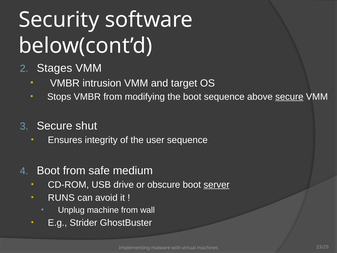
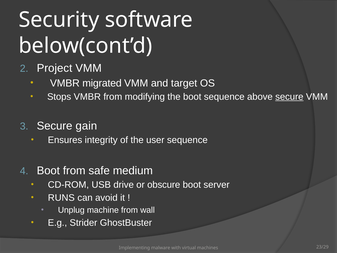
Stages: Stages -> Project (55, 68)
intrusion: intrusion -> migrated (102, 83)
shut: shut -> gain (86, 126)
server underline: present -> none (217, 184)
